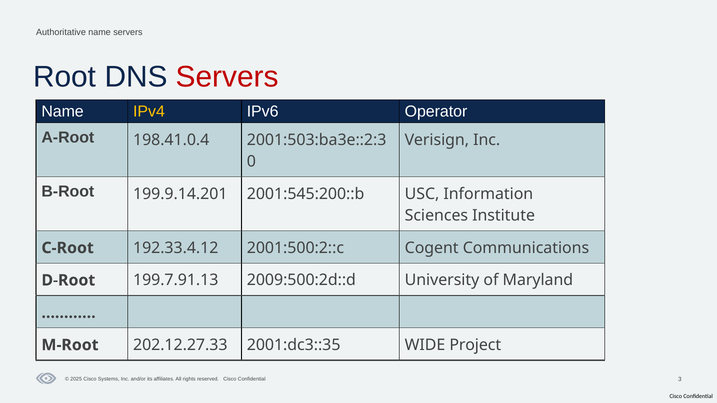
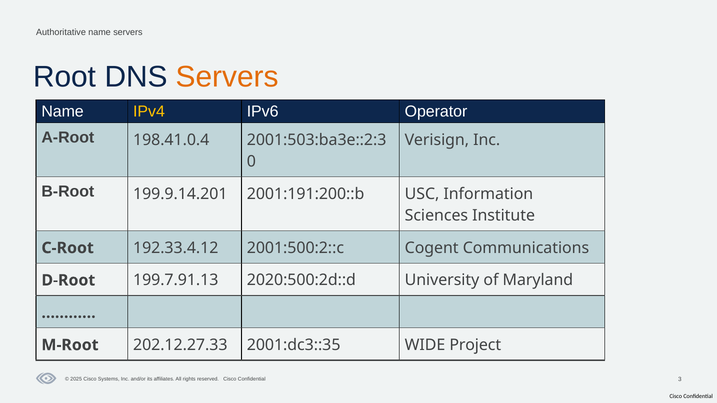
Servers colour: red -> orange (227, 77)
2001:545:200::b: 2001:545:200::b -> 2001:191:200::b (306, 194)
2009:500:2d::d: 2009:500:2d::d -> 2020:500:2d::d (301, 280)
